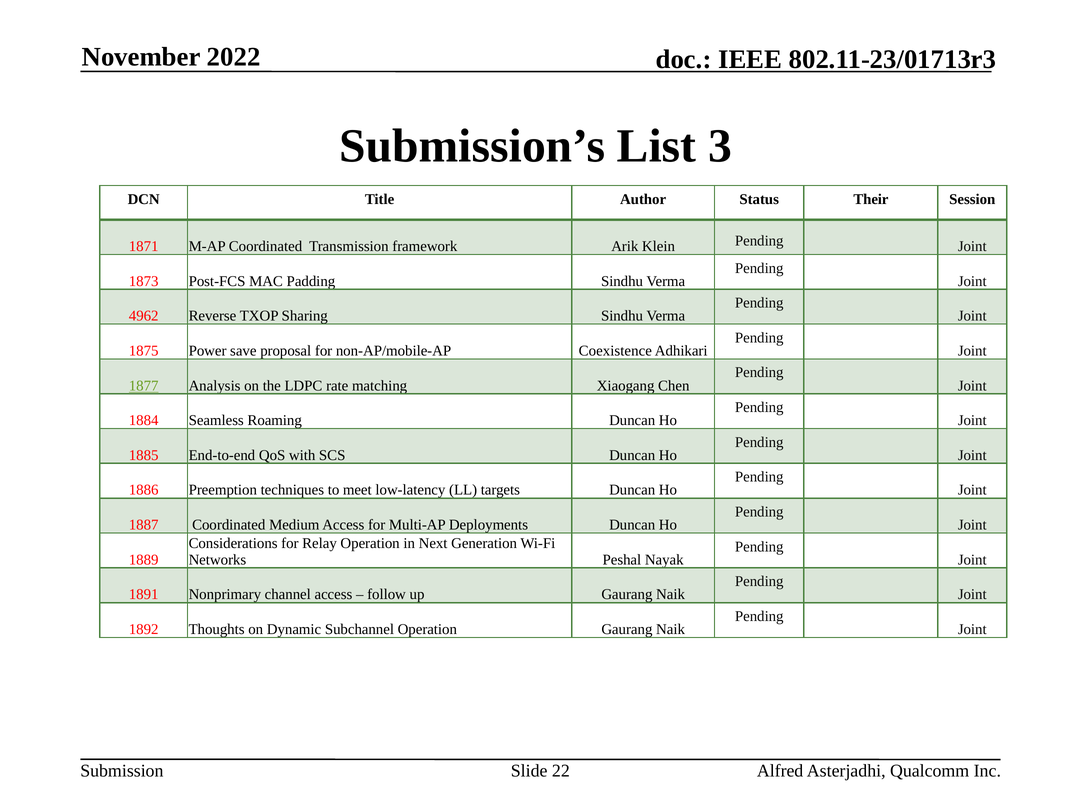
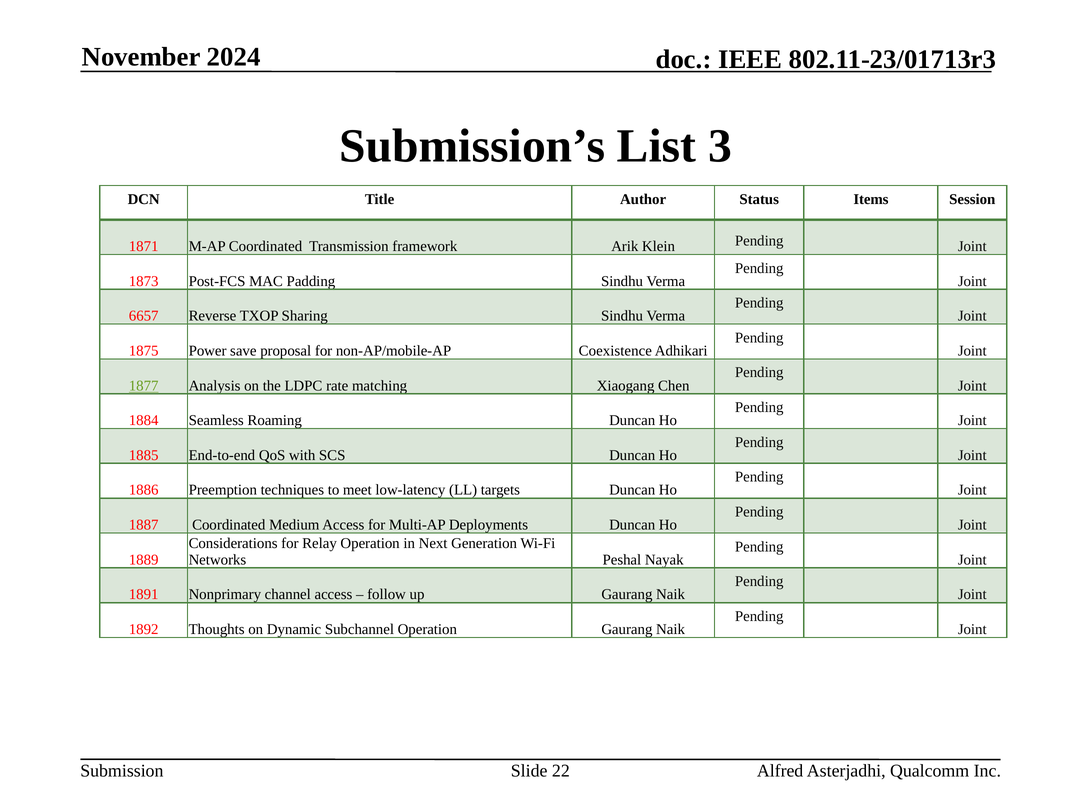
2022: 2022 -> 2024 (234, 57)
Their: Their -> Items (871, 199)
4962: 4962 -> 6657 (144, 316)
